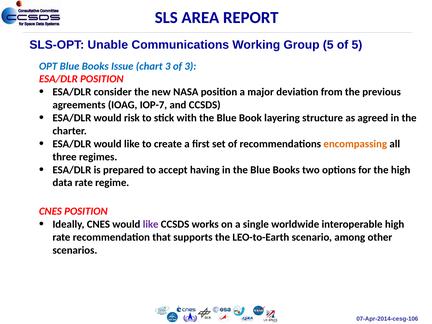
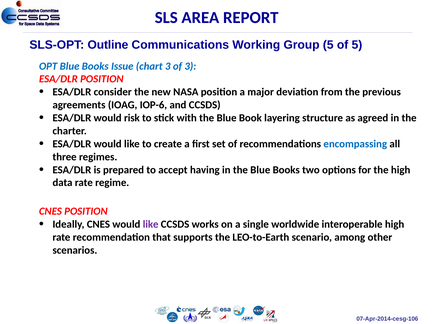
Unable: Unable -> Outline (108, 45)
IOP-7: IOP-7 -> IOP-6 (153, 105)
encompassing colour: orange -> blue (355, 144)
